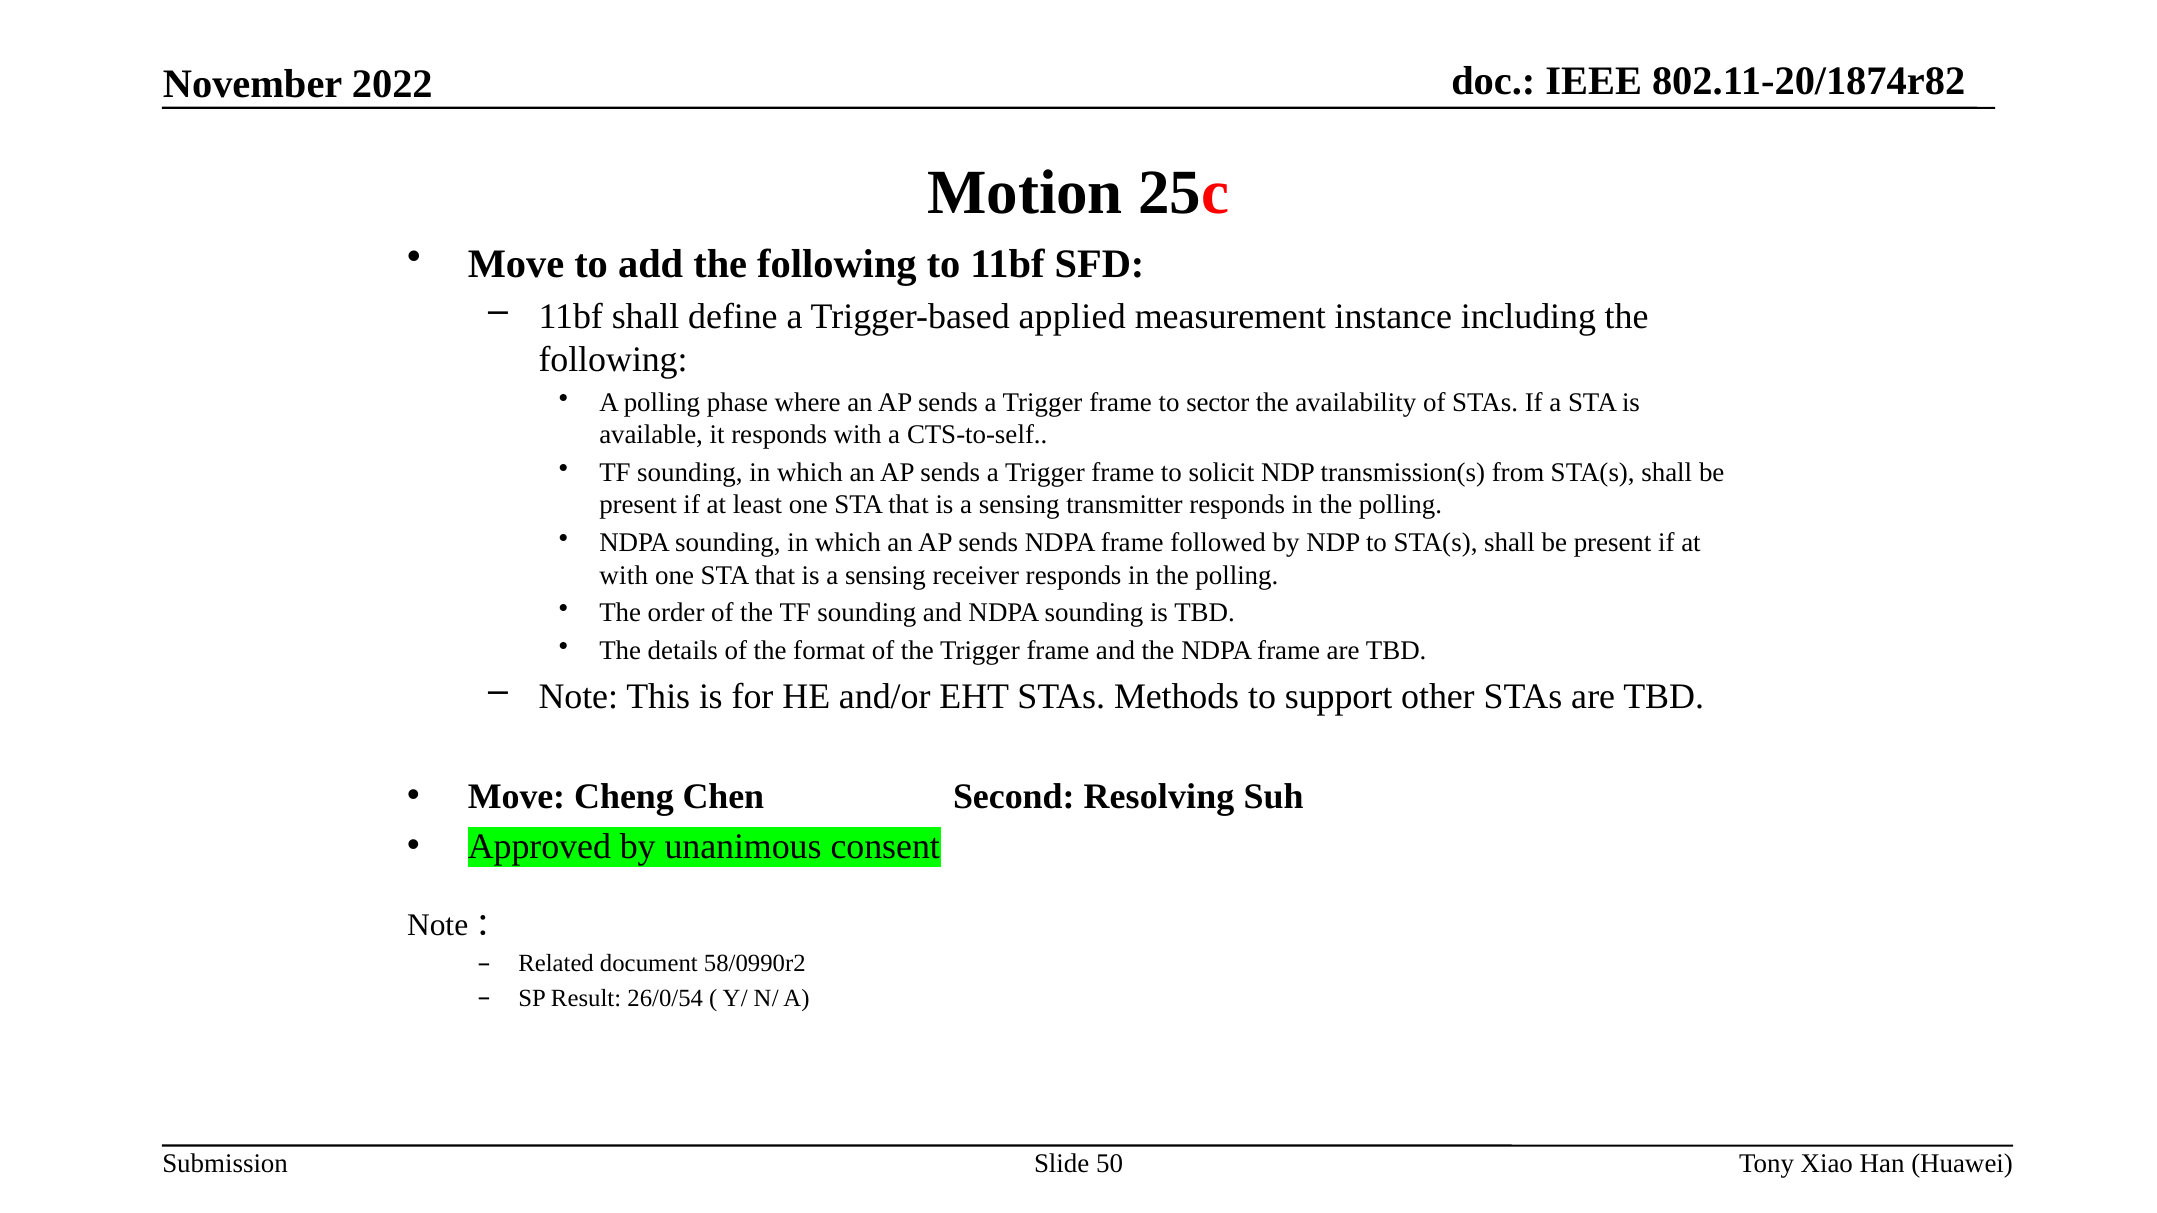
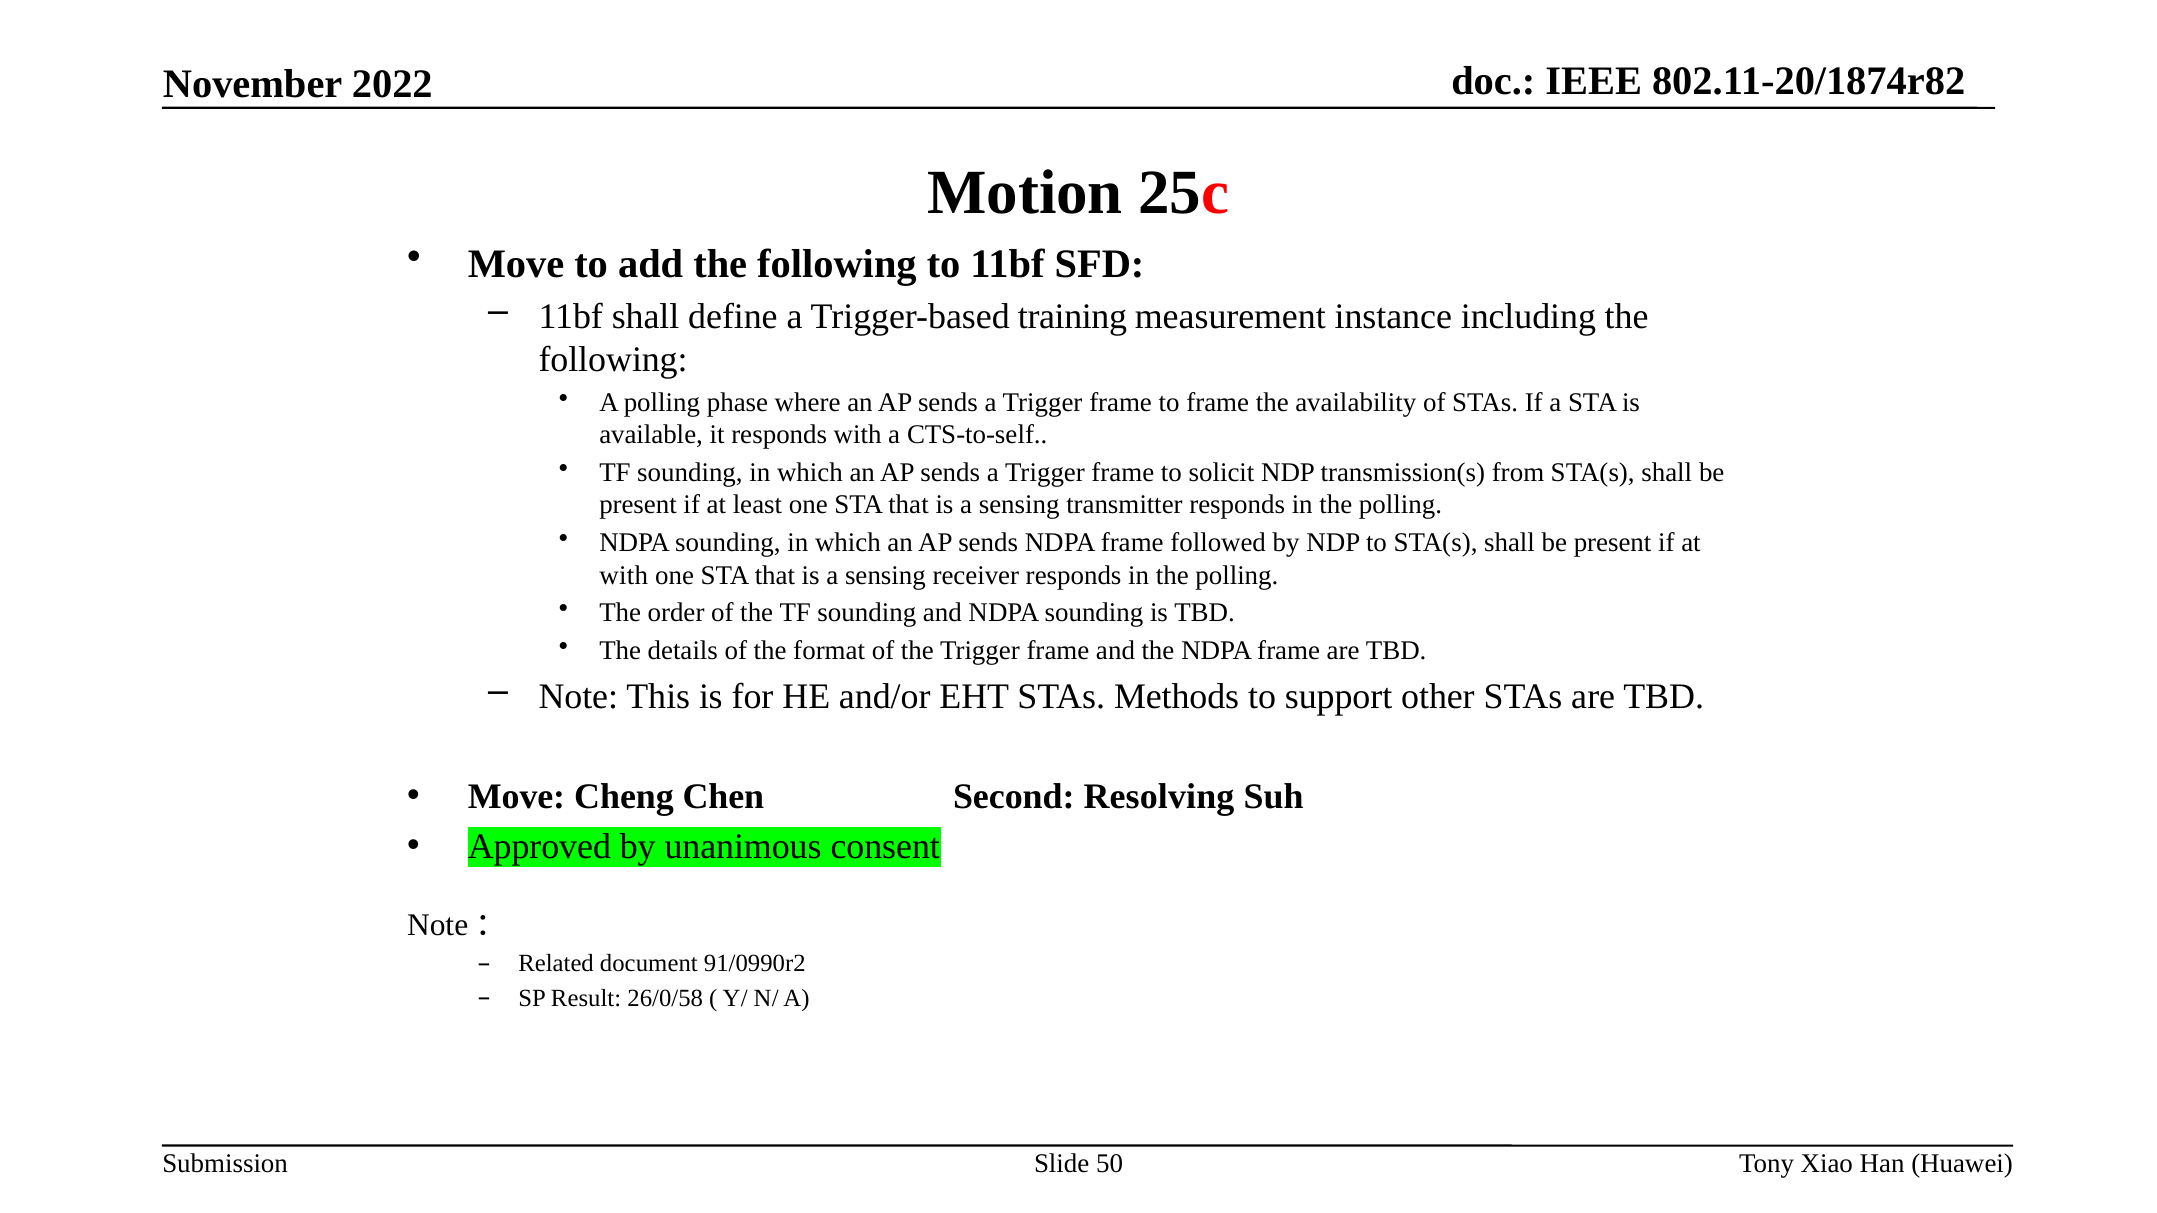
applied: applied -> training (1072, 317)
to sector: sector -> frame (1218, 403)
58/0990r2: 58/0990r2 -> 91/0990r2 (755, 964)
26/0/54: 26/0/54 -> 26/0/58 (665, 998)
